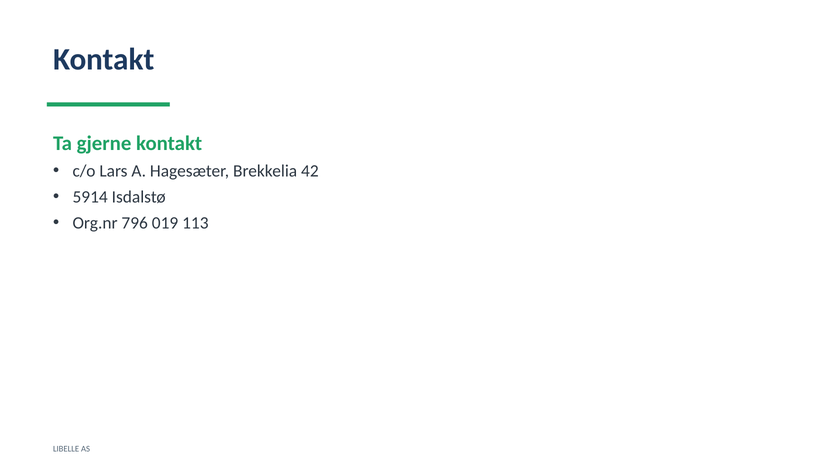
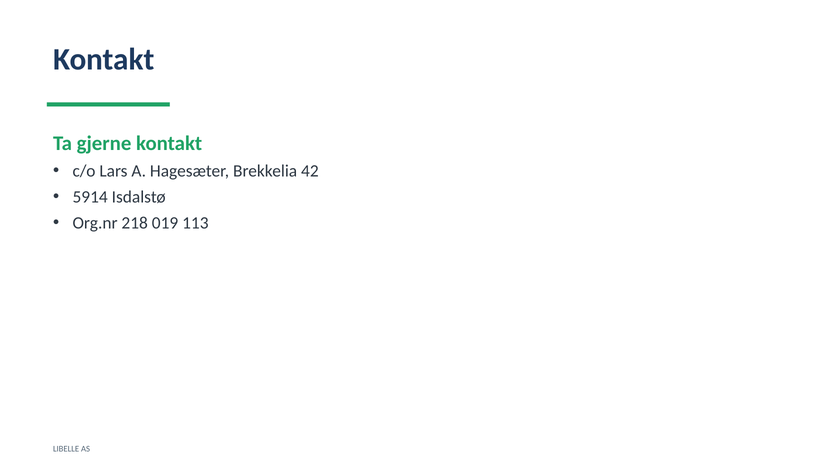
796: 796 -> 218 (135, 223)
